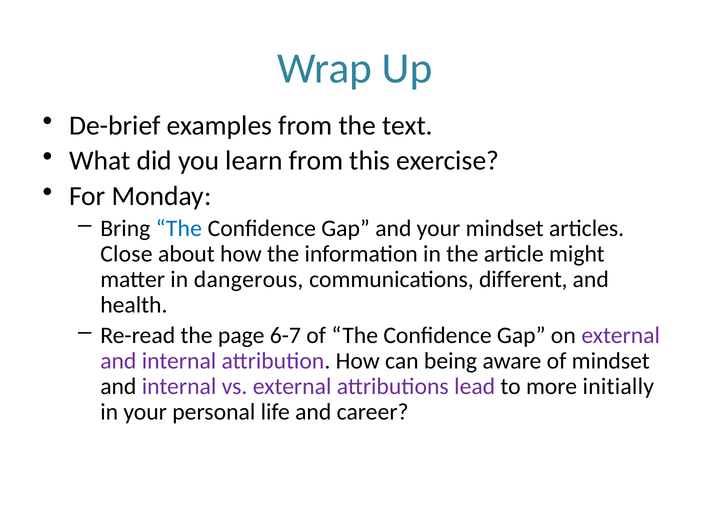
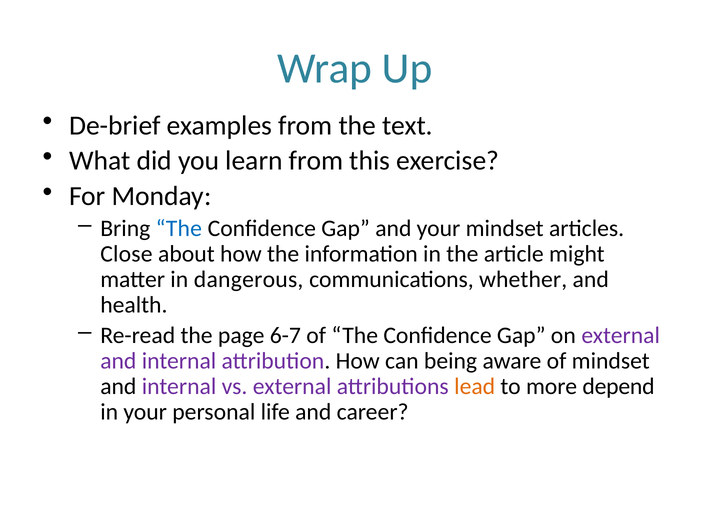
different: different -> whether (523, 280)
lead colour: purple -> orange (475, 387)
initially: initially -> depend (619, 387)
